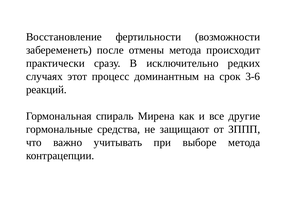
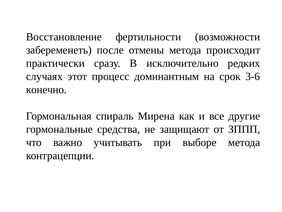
реакций: реакций -> конечно (46, 89)
